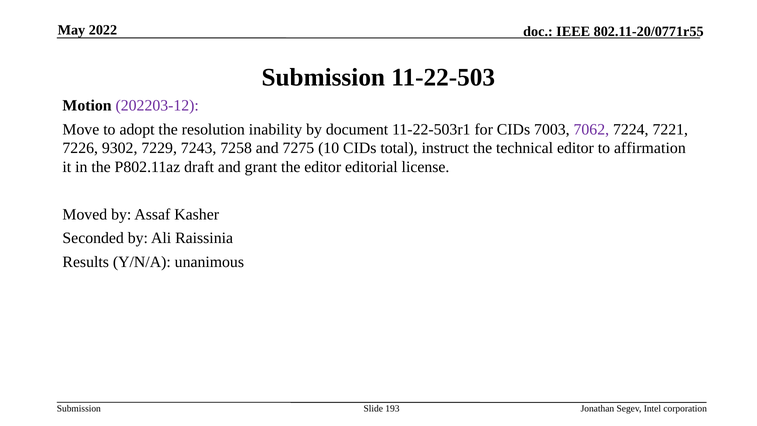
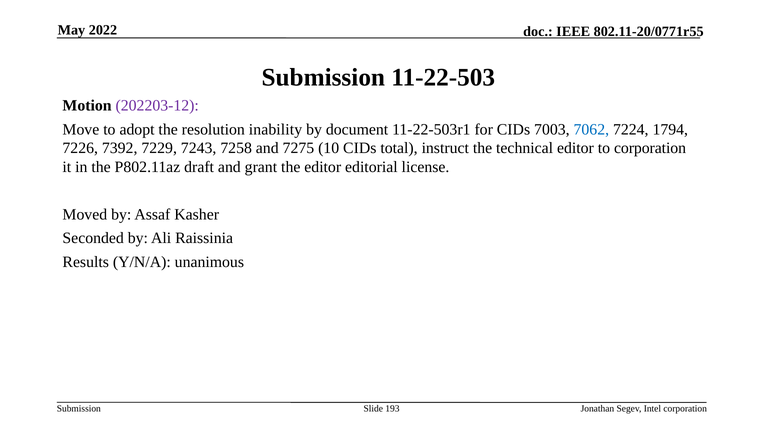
7062 colour: purple -> blue (591, 129)
7221: 7221 -> 1794 (670, 129)
9302: 9302 -> 7392 (120, 148)
to affirmation: affirmation -> corporation (650, 148)
